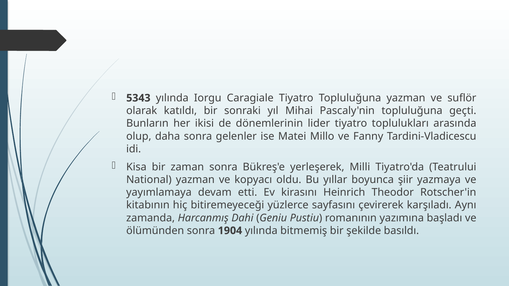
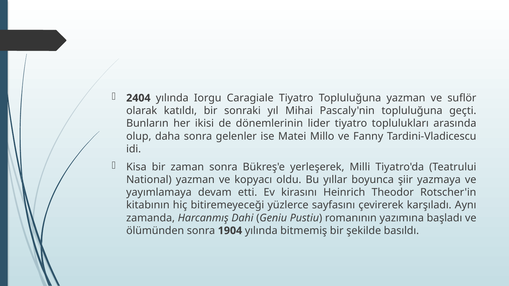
5343: 5343 -> 2404 (138, 98)
